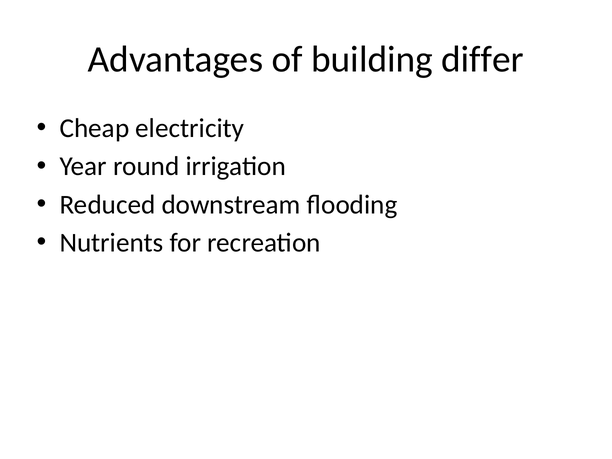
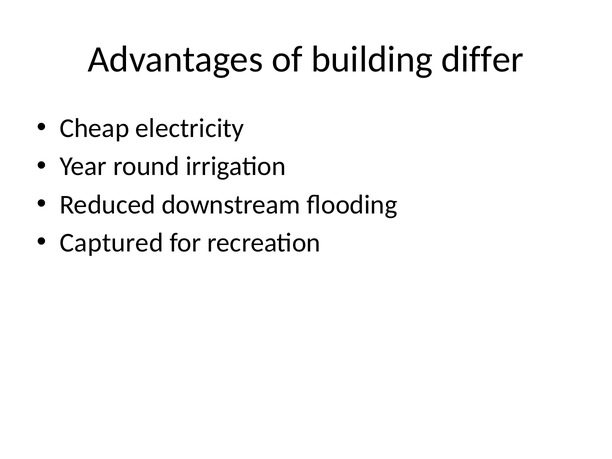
Nutrients: Nutrients -> Captured (111, 243)
